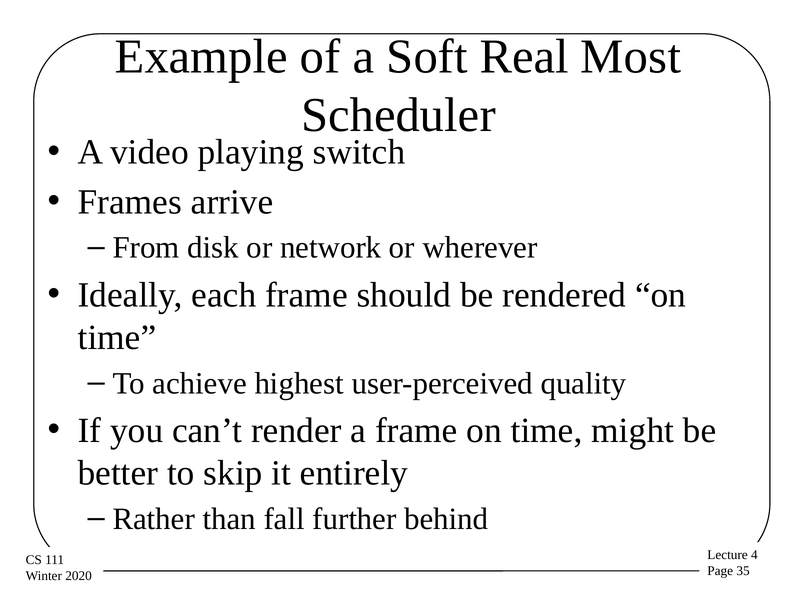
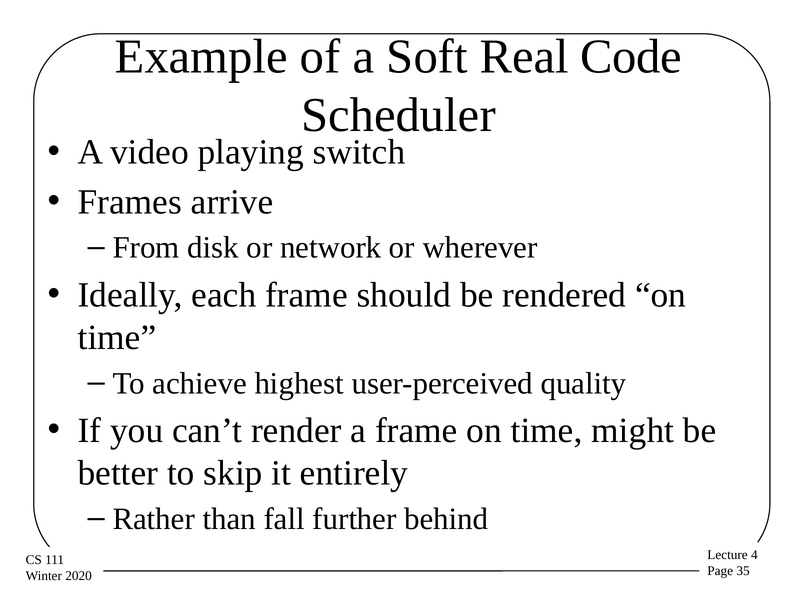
Most: Most -> Code (631, 57)
